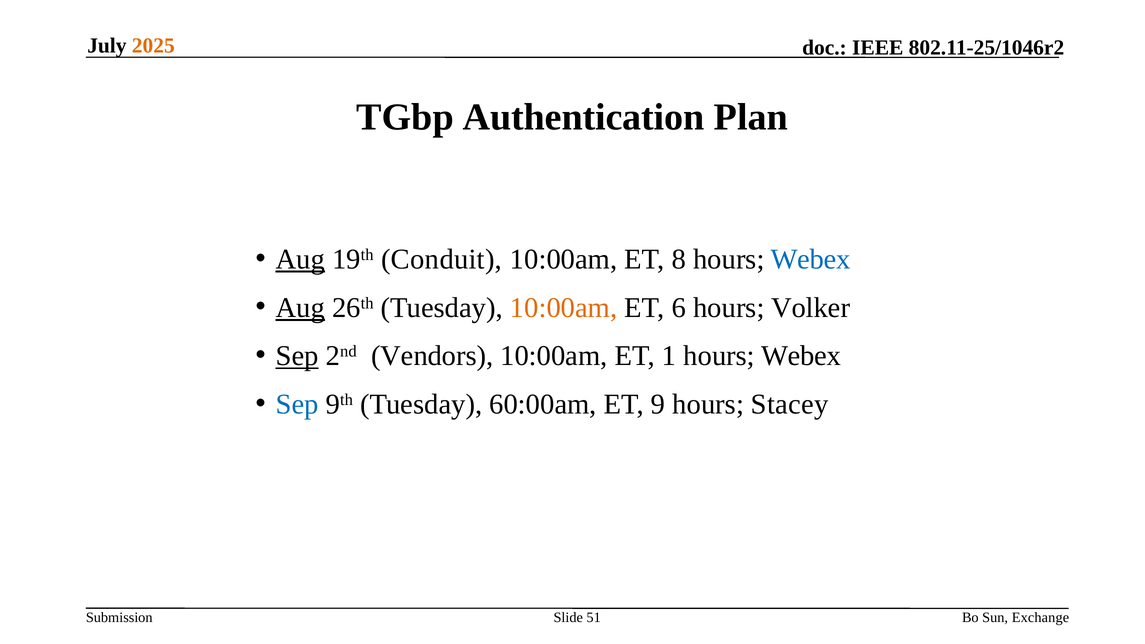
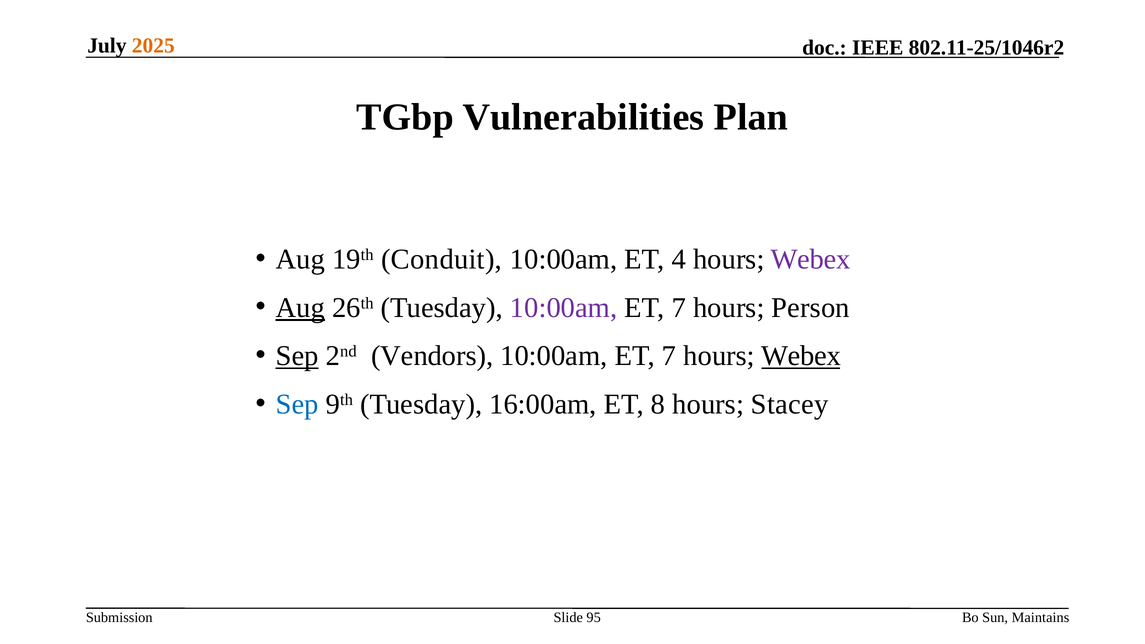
Authentication: Authentication -> Vulnerabilities (584, 117)
Aug underline: present -> none (300, 259)
8: 8 -> 4 (679, 259)
Webex colour: blue -> purple (811, 259)
10:00am colour: orange -> purple (564, 308)
6: 6 -> 7 (679, 308)
Volker: Volker -> Person (810, 308)
1: 1 -> 7 (669, 356)
Webex underline: none -> present (801, 356)
60:00am: 60:00am -> 16:00am (543, 404)
9: 9 -> 8 (658, 404)
51: 51 -> 95 (594, 618)
Exchange: Exchange -> Maintains (1041, 618)
